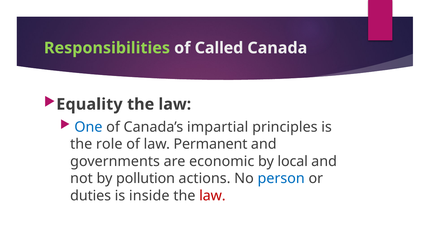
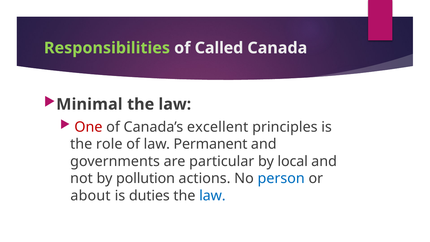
Equality: Equality -> Minimal (89, 104)
One colour: blue -> red (88, 127)
impartial: impartial -> excellent (218, 127)
economic: economic -> particular (222, 161)
duties: duties -> about (90, 196)
inside: inside -> duties (149, 196)
law colour: red -> blue (212, 196)
